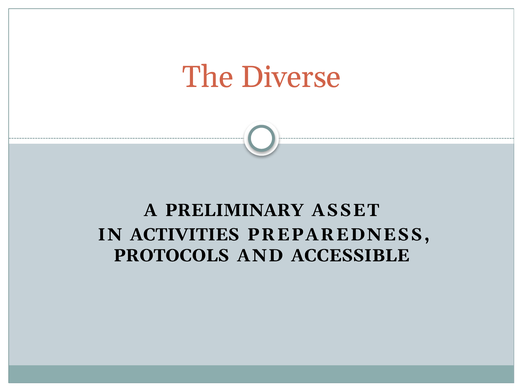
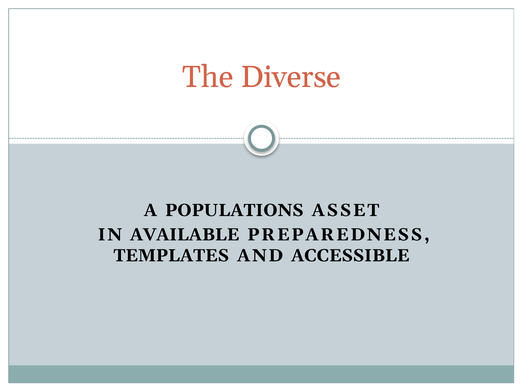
PRELIMINARY: PRELIMINARY -> POPULATIONS (234, 210)
ACTIVITIES: ACTIVITIES -> AVAILABLE (185, 235)
PROTOCOLS: PROTOCOLS -> TEMPLATES (171, 256)
